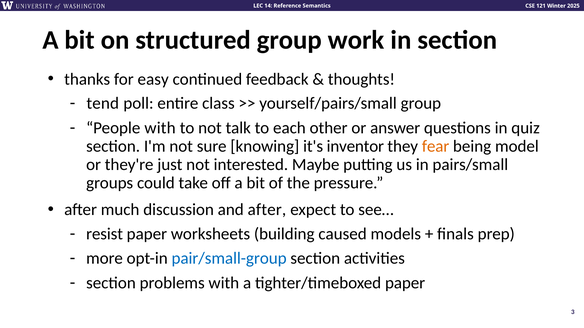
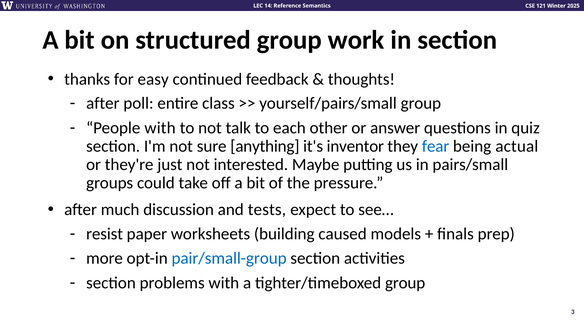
tend: tend -> after (103, 104)
knowing: knowing -> anything (265, 146)
fear colour: orange -> blue (436, 146)
model: model -> actual (517, 146)
and after: after -> tests (267, 210)
tighter/timeboxed paper: paper -> group (405, 283)
